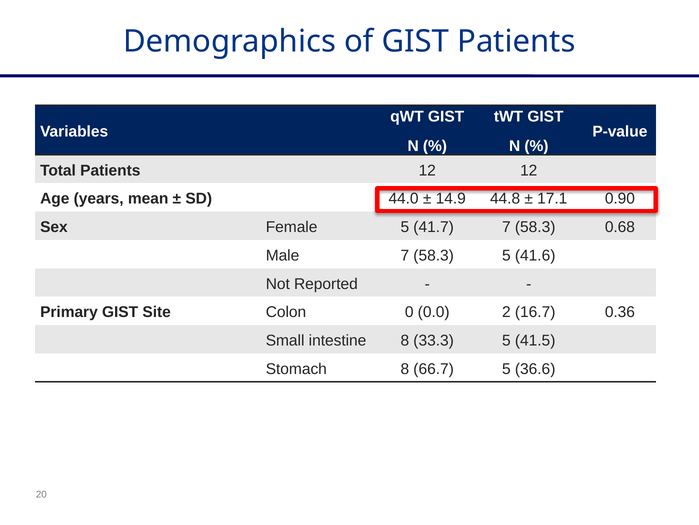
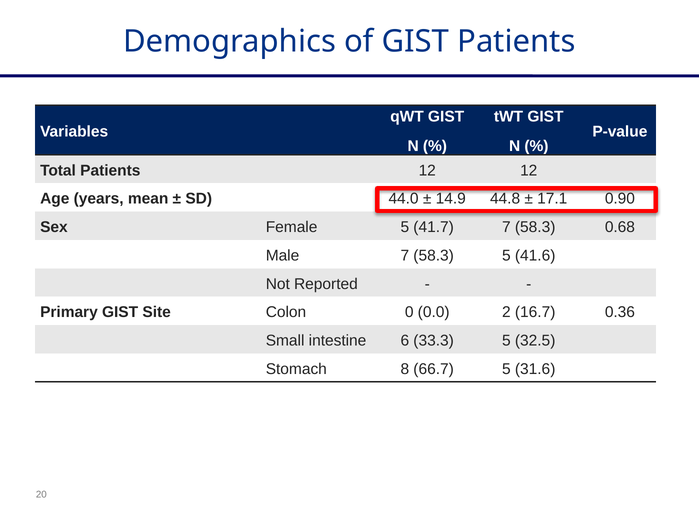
intestine 8: 8 -> 6 (405, 340)
41.5: 41.5 -> 32.5 (535, 340)
36.6: 36.6 -> 31.6 (535, 369)
